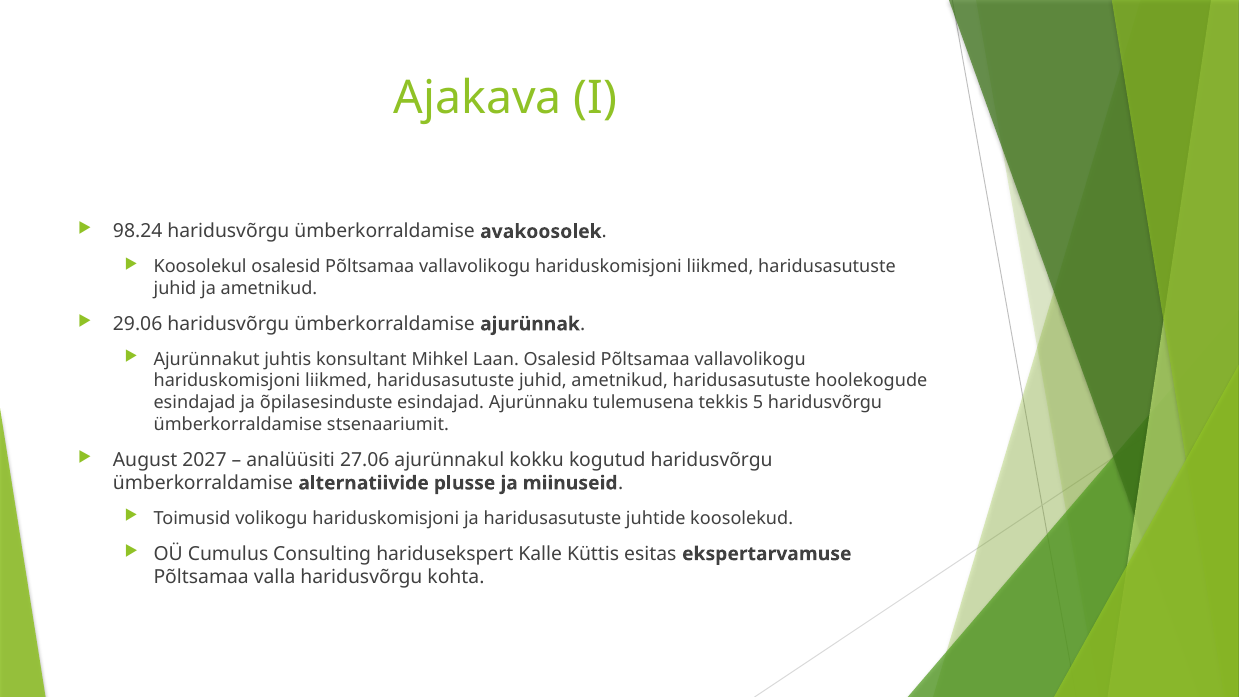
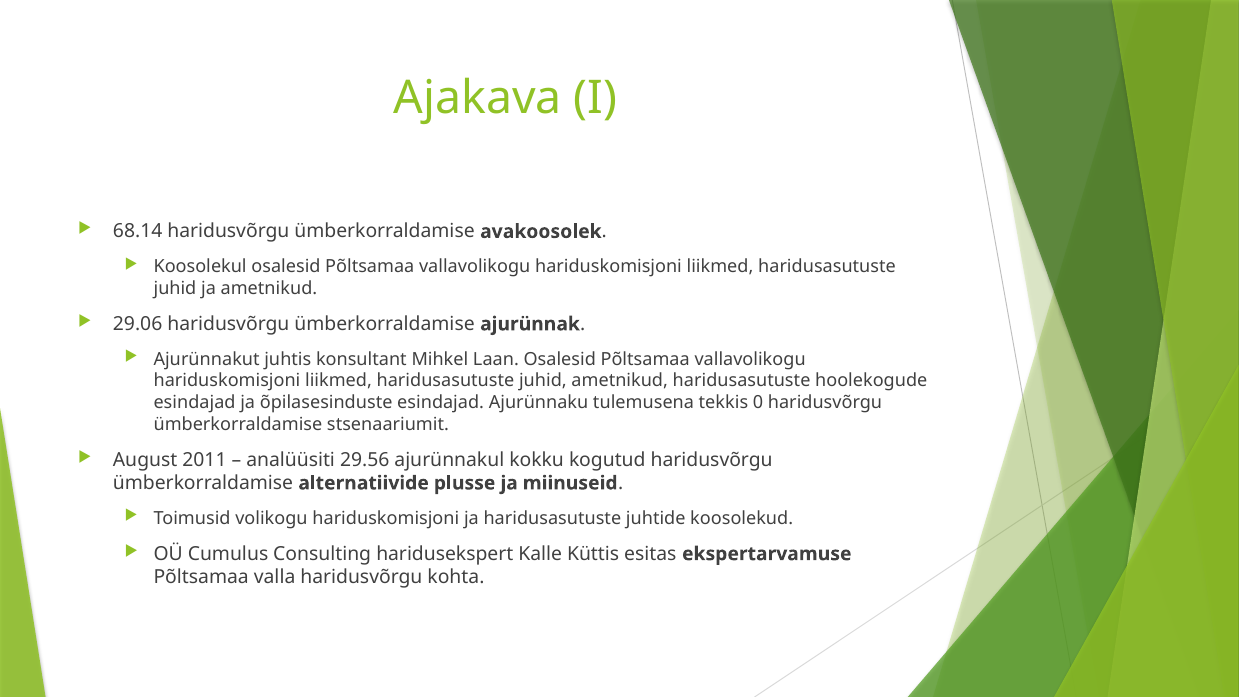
98.24: 98.24 -> 68.14 (138, 232)
5: 5 -> 0 (758, 403)
2027: 2027 -> 2011 (204, 460)
27.06: 27.06 -> 29.56 (365, 460)
